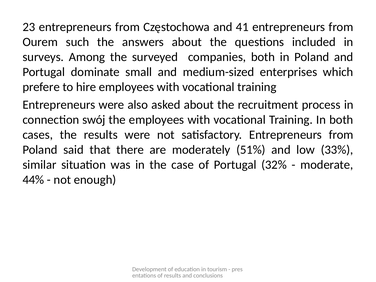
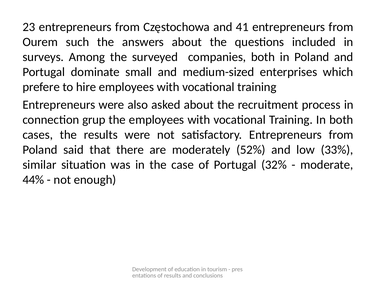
swój: swój -> grup (94, 120)
51%: 51% -> 52% (251, 150)
